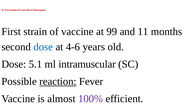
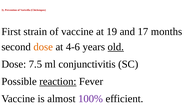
99: 99 -> 19 (112, 32)
11: 11 -> 17 (143, 32)
dose colour: blue -> orange (43, 47)
old underline: none -> present (116, 47)
5.1: 5.1 -> 7.5 (35, 64)
intramuscular: intramuscular -> conjunctivitis (87, 64)
